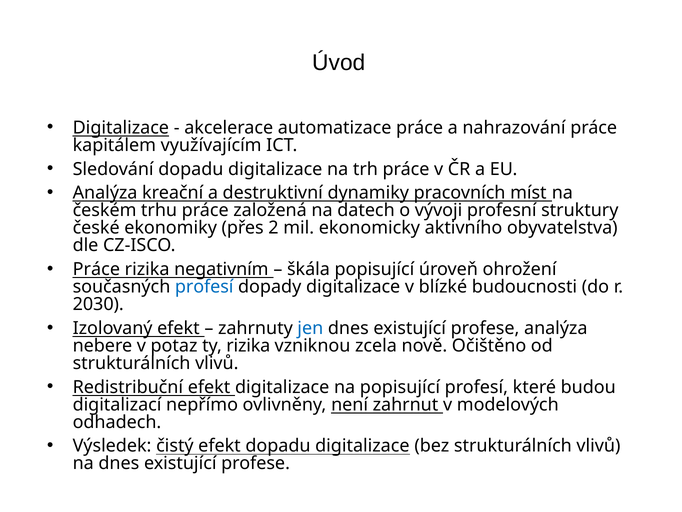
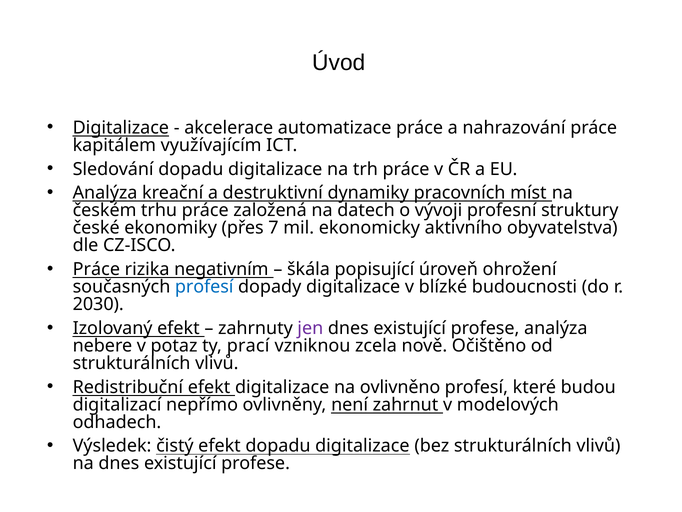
2: 2 -> 7 (274, 228)
jen colour: blue -> purple (310, 328)
ty rizika: rizika -> prací (248, 345)
na popisující: popisující -> ovlivněno (400, 387)
